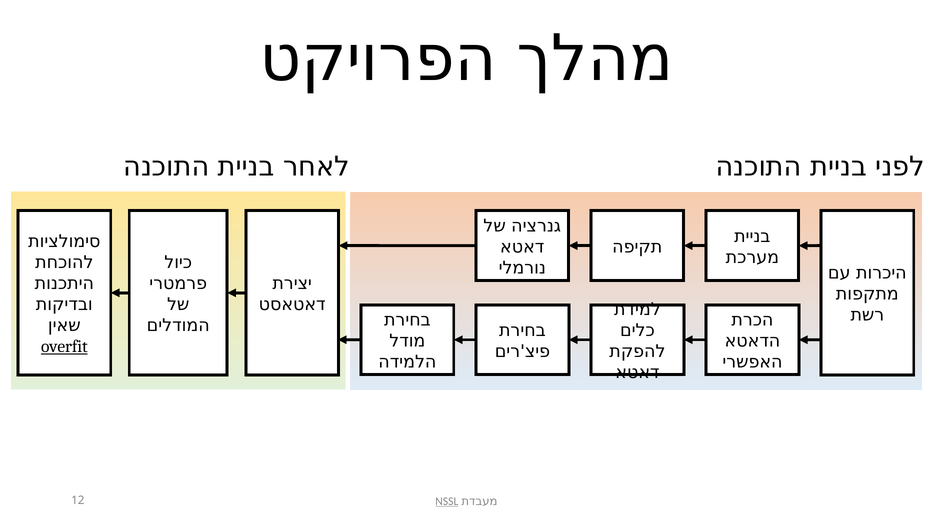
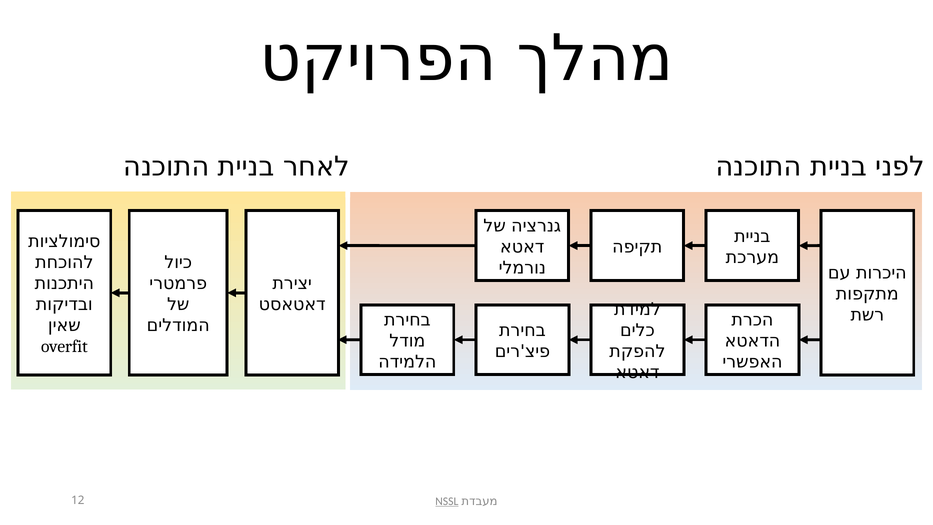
overfit underline: present -> none (64, 346)
